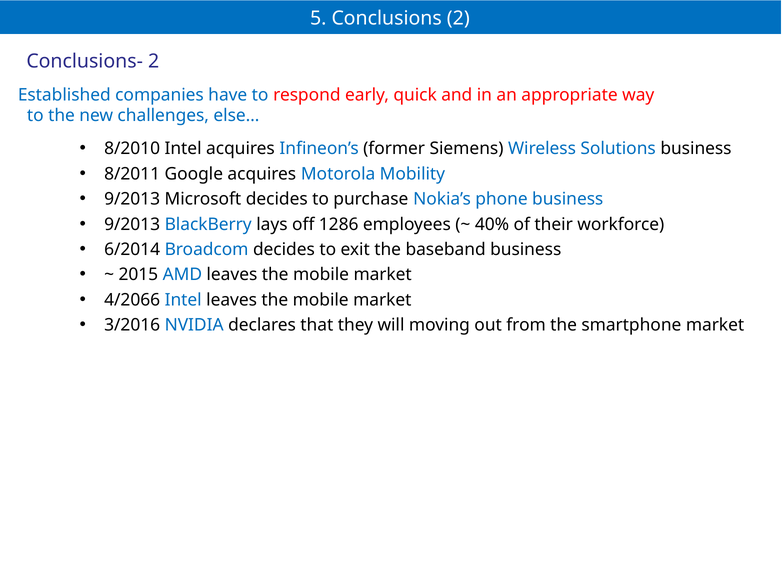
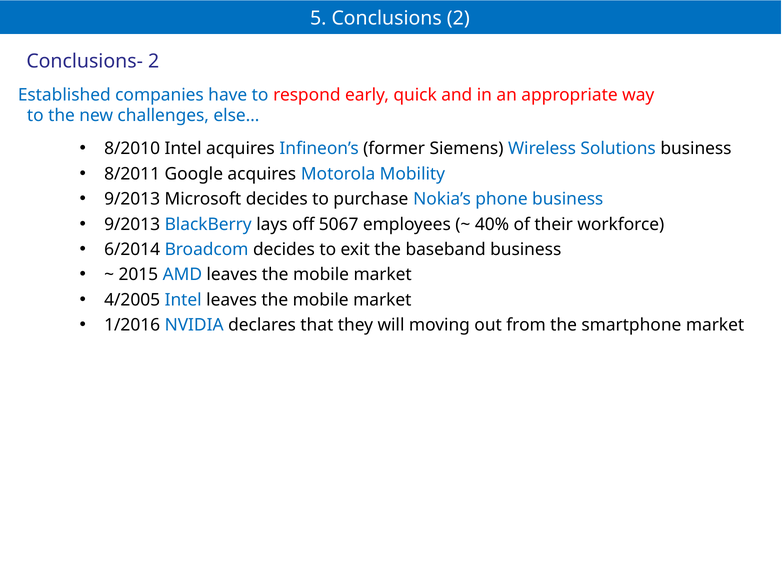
1286: 1286 -> 5067 (339, 224)
4/2066: 4/2066 -> 4/2005 (132, 300)
3/2016: 3/2016 -> 1/2016 (132, 325)
